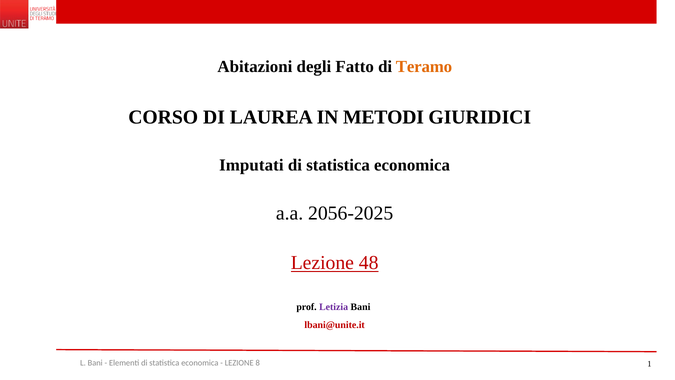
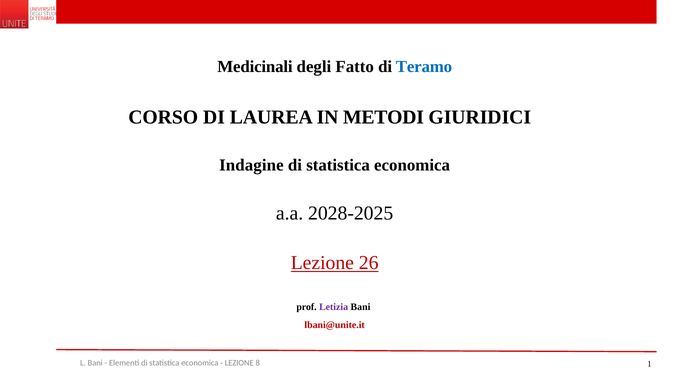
Abitazioni: Abitazioni -> Medicinali (255, 67)
Teramo colour: orange -> blue (424, 67)
Imputati: Imputati -> Indagine (251, 165)
2056-2025: 2056-2025 -> 2028-2025 (351, 213)
48: 48 -> 26 (369, 263)
